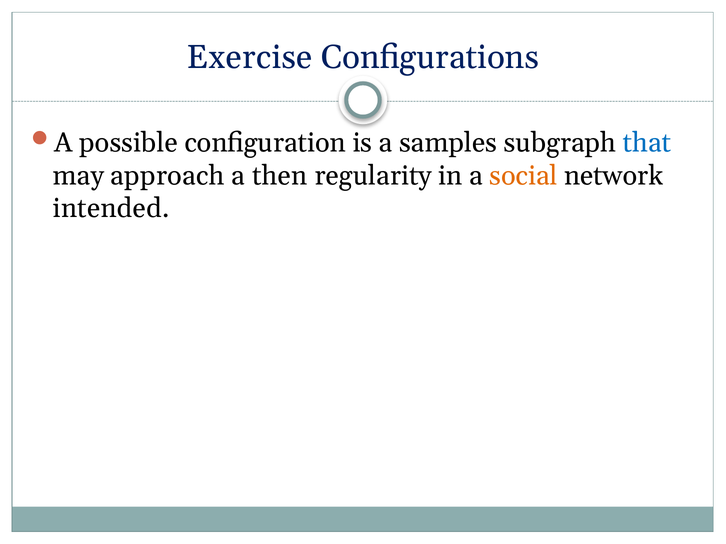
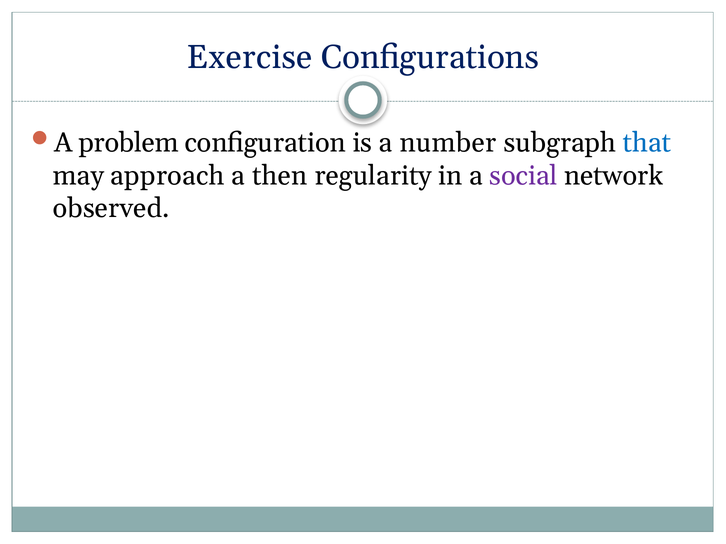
possible: possible -> problem (129, 143)
samples: samples -> number (448, 143)
social colour: orange -> purple (523, 176)
intended: intended -> observed (111, 208)
